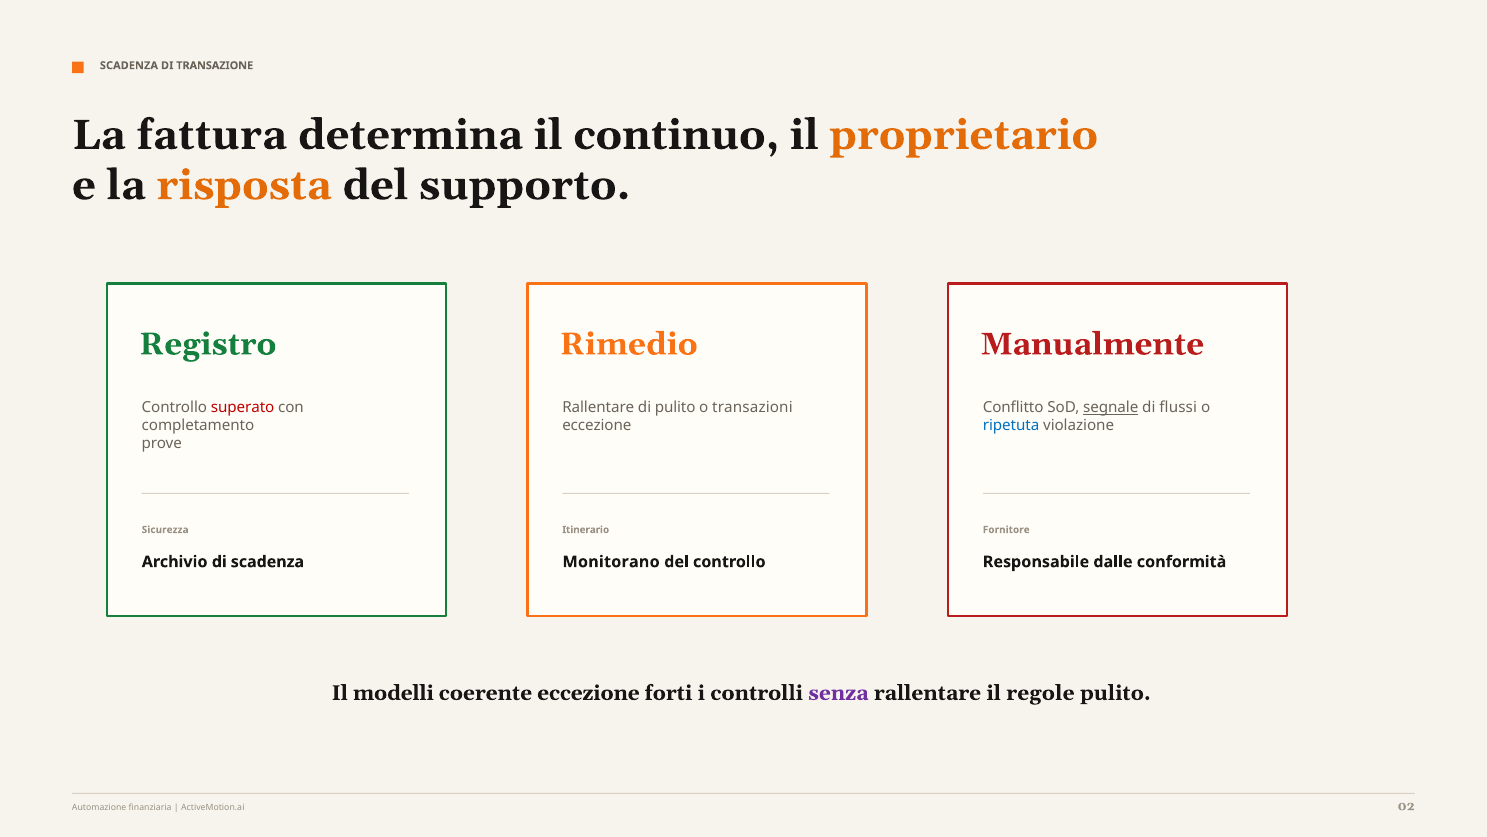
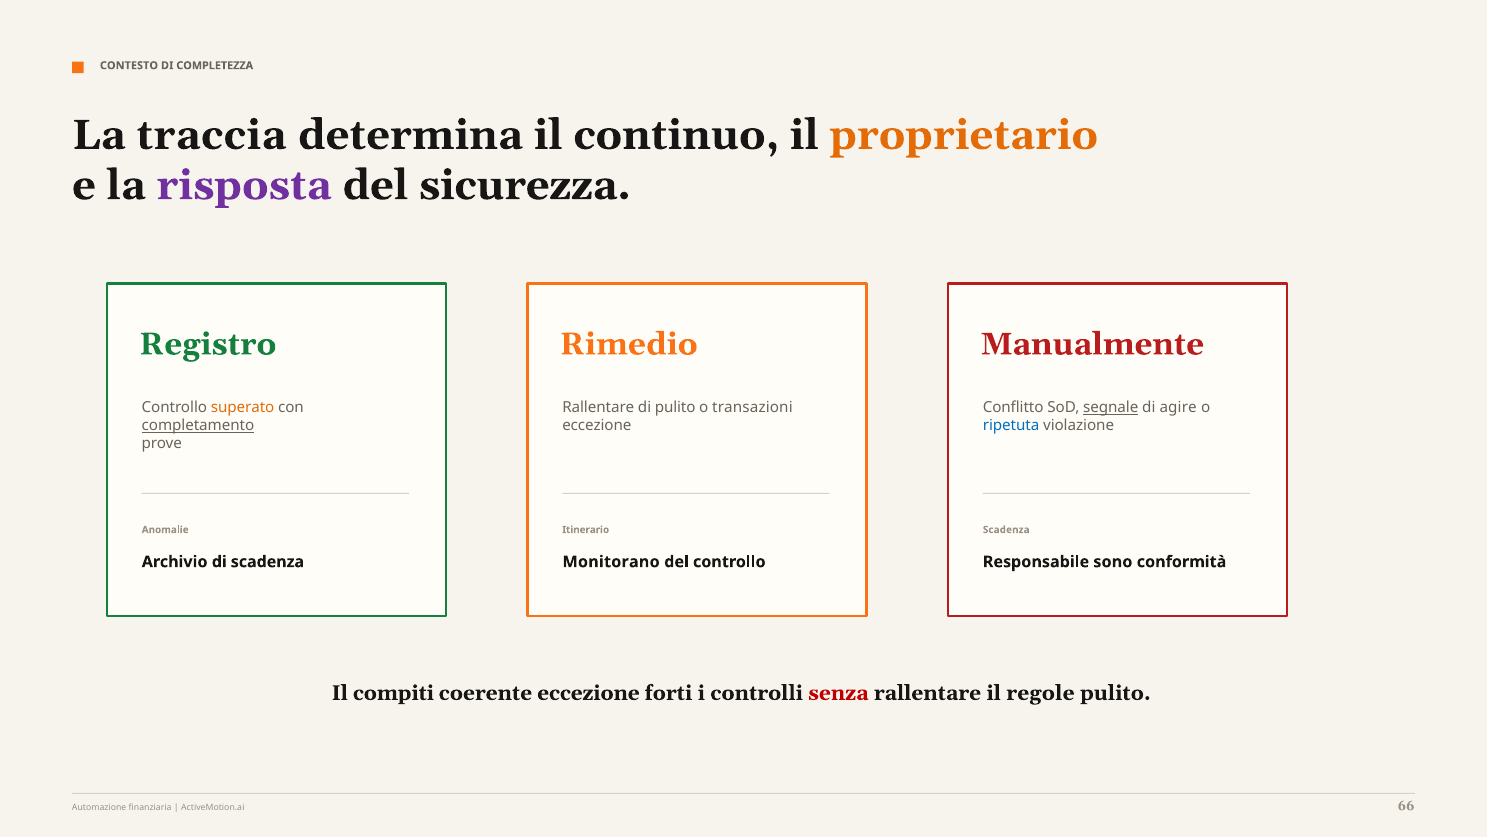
SCADENZA: SCADENZA -> CONTESTO (129, 65)
TRANSAZIONE: TRANSAZIONE -> COMPLETEZZA (215, 65)
fattura: fattura -> traccia (211, 135)
risposta colour: orange -> purple (244, 185)
supporto: supporto -> sicurezza (525, 185)
superato colour: red -> orange (243, 407)
flussi: flussi -> agire (1178, 407)
completamento underline: none -> present (198, 426)
Sicurezza: Sicurezza -> Anomalie (165, 529)
Fornitore: Fornitore -> Scadenza (1006, 529)
dalle: dalle -> sono (1113, 561)
modelli: modelli -> compiti (393, 692)
senza colour: purple -> red (838, 692)
02: 02 -> 66 (1406, 805)
